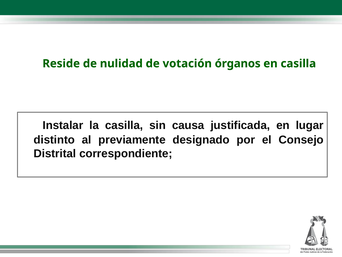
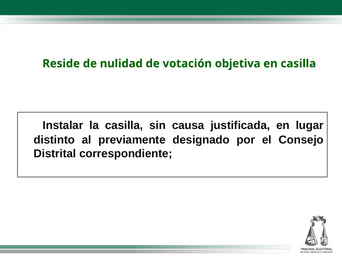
órganos: órganos -> objetiva (238, 63)
